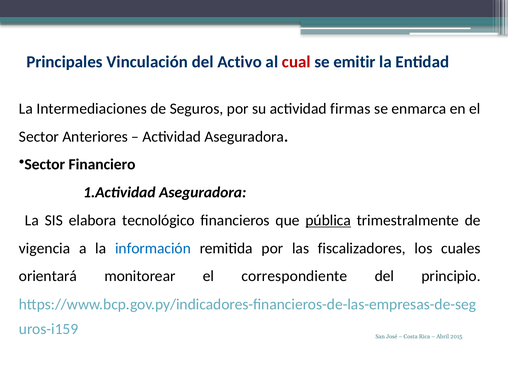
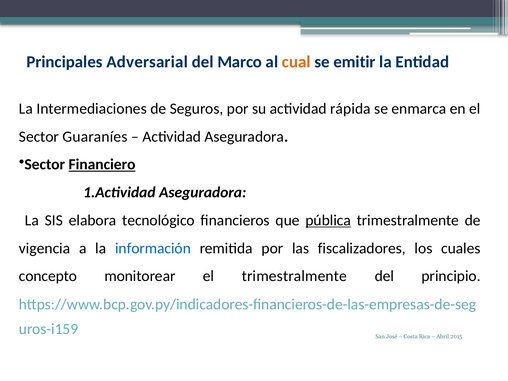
Vinculación: Vinculación -> Adversarial (147, 62)
Activo: Activo -> Marco (240, 62)
cual colour: red -> orange (296, 62)
firmas: firmas -> rápida (350, 109)
Anteriores: Anteriores -> Guaraníes (95, 137)
Financiero underline: none -> present (102, 164)
orientará: orientará -> concepto (48, 276)
el correspondiente: correspondiente -> trimestralmente (294, 276)
